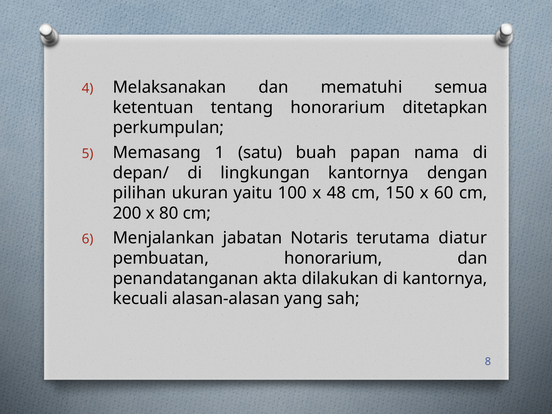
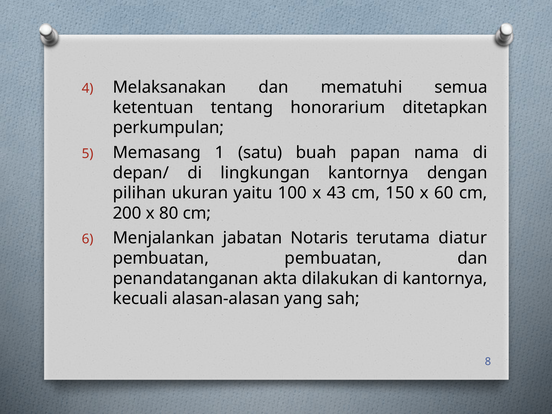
48: 48 -> 43 (336, 193)
pembuatan honorarium: honorarium -> pembuatan (333, 258)
